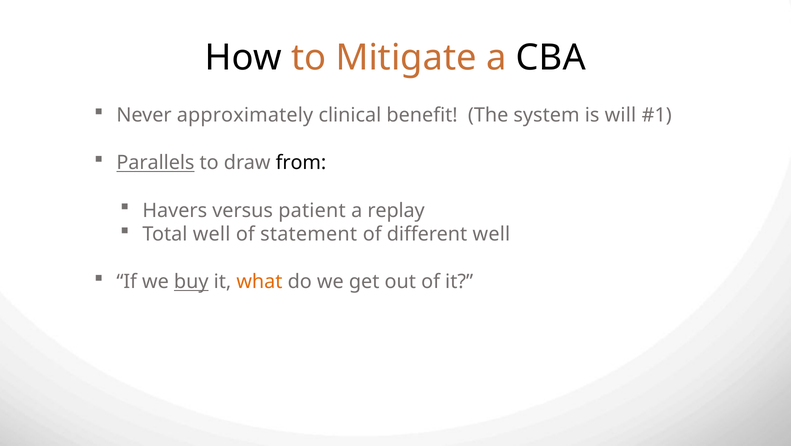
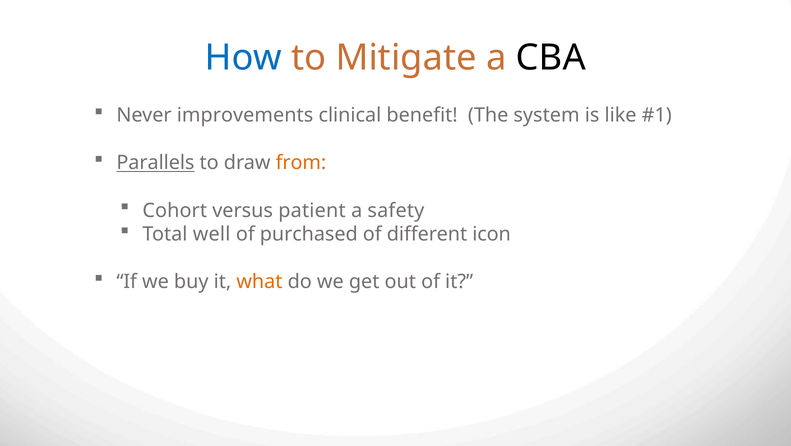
How colour: black -> blue (243, 58)
approximately: approximately -> improvements (245, 115)
will: will -> like (621, 115)
from colour: black -> orange (301, 163)
Havers: Havers -> Cohort (175, 211)
replay: replay -> safety (396, 211)
statement: statement -> purchased (309, 234)
different well: well -> icon (492, 234)
buy underline: present -> none (191, 282)
